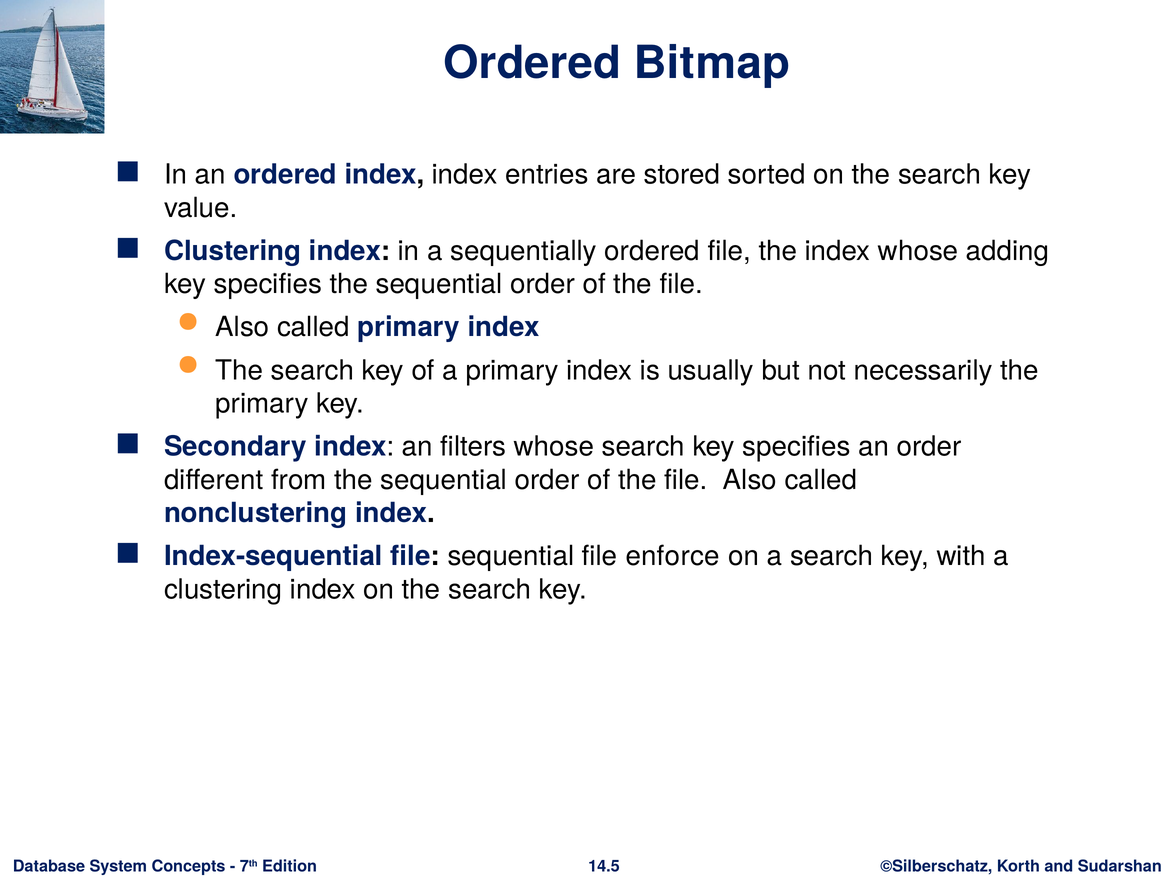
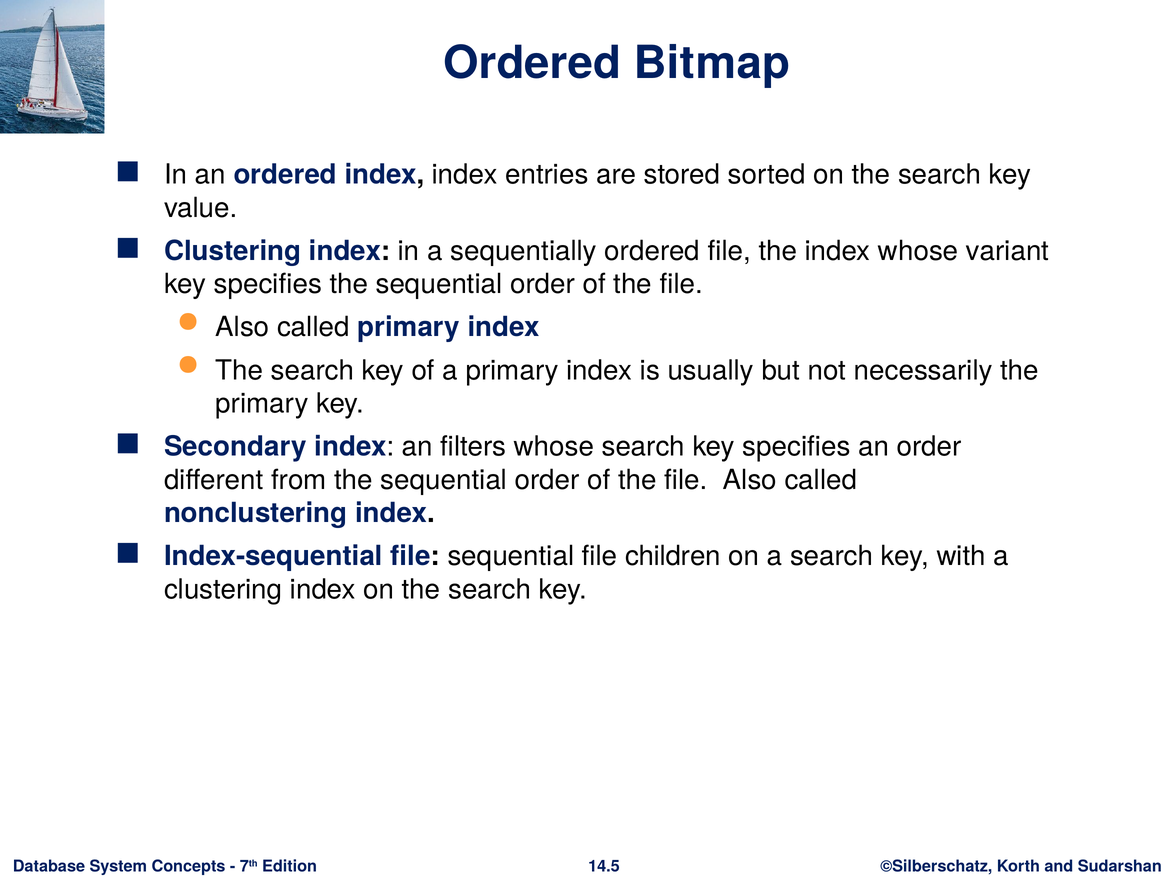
adding: adding -> variant (1008, 251)
enforce: enforce -> children (673, 556)
